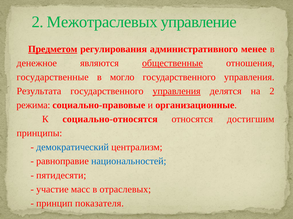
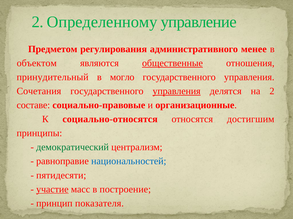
Межотраслевых: Межотраслевых -> Определенному (102, 22)
Предметом underline: present -> none (53, 49)
денежное: денежное -> объектом (37, 63)
государственные: государственные -> принудительный (53, 77)
Результата: Результата -> Сочетания (39, 91)
режима: режима -> составе (33, 105)
демократический colour: blue -> green (73, 148)
участие underline: none -> present (52, 190)
отраслевых: отраслевых -> построение (125, 190)
